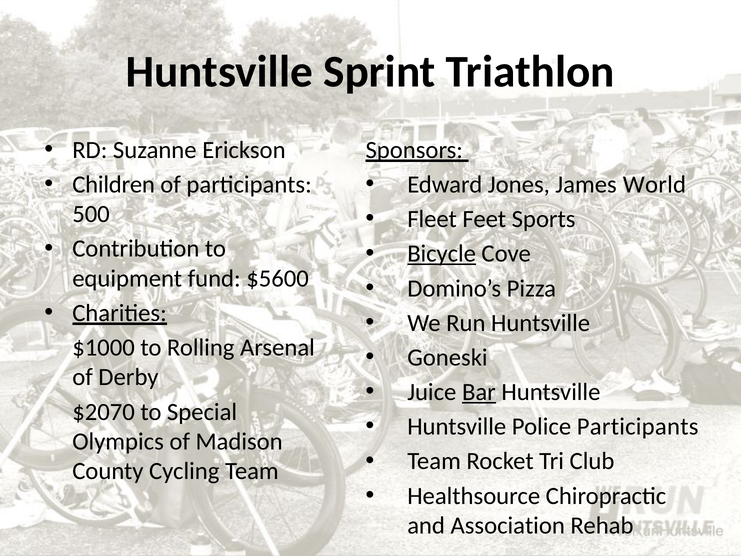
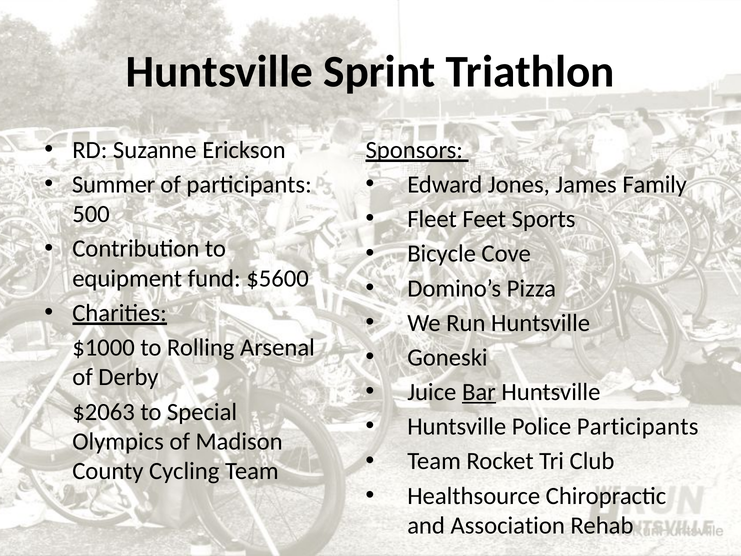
Children: Children -> Summer (114, 185)
World: World -> Family (655, 185)
Bicycle underline: present -> none (442, 254)
$2070: $2070 -> $2063 (104, 412)
